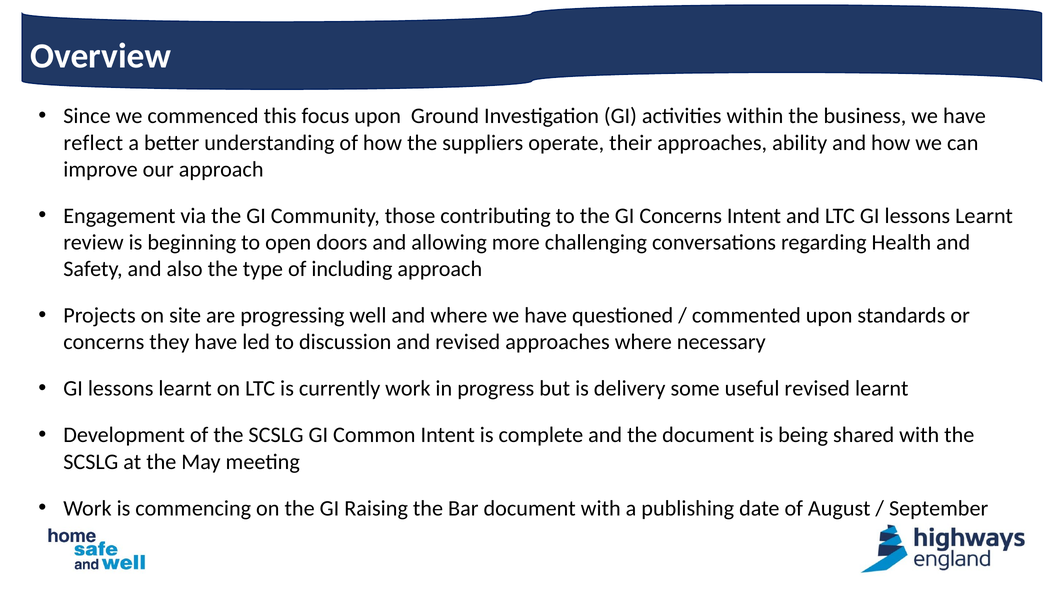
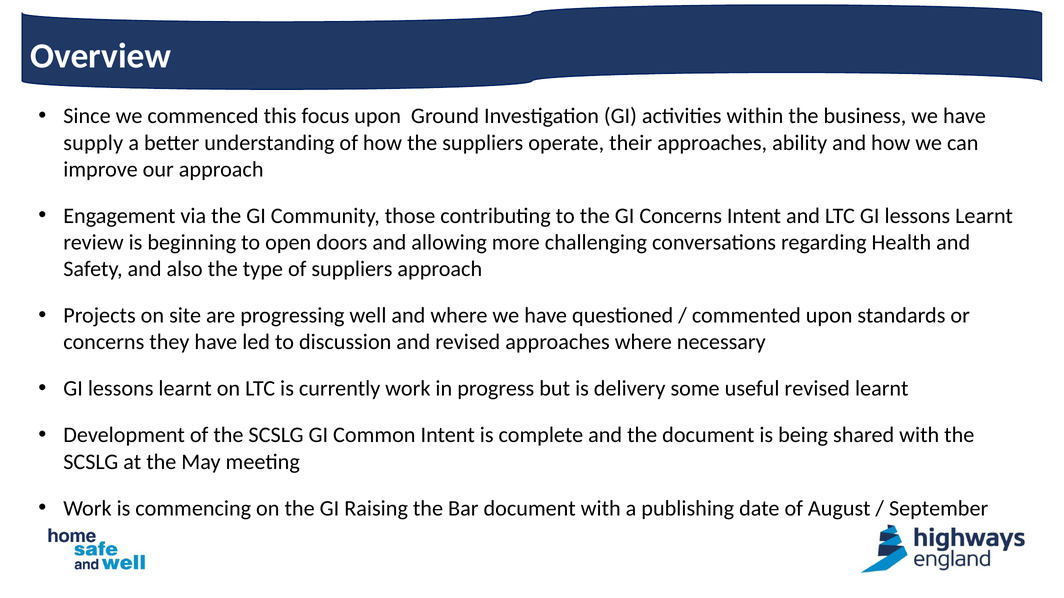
reflect: reflect -> supply (93, 143)
of including: including -> suppliers (352, 269)
